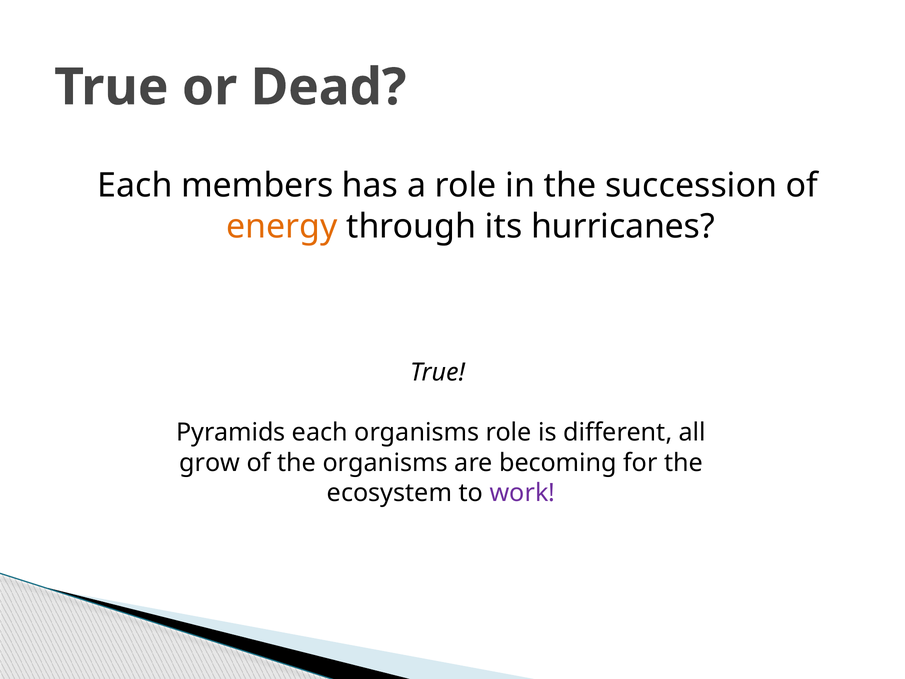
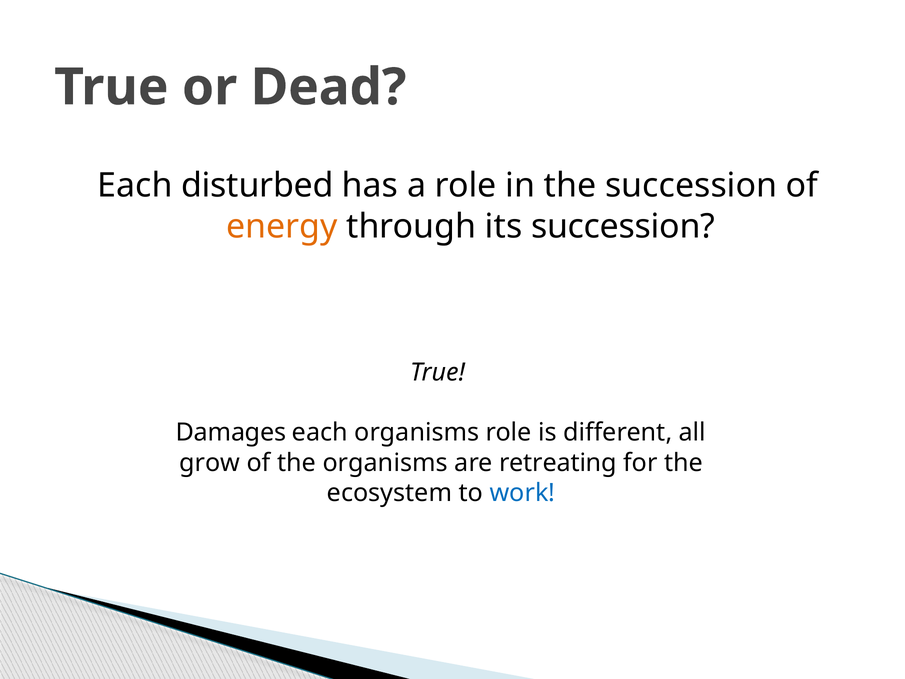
members: members -> disturbed (257, 186)
its hurricanes: hurricanes -> succession (623, 226)
Pyramids: Pyramids -> Damages (231, 433)
becoming: becoming -> retreating (558, 463)
work colour: purple -> blue (522, 493)
